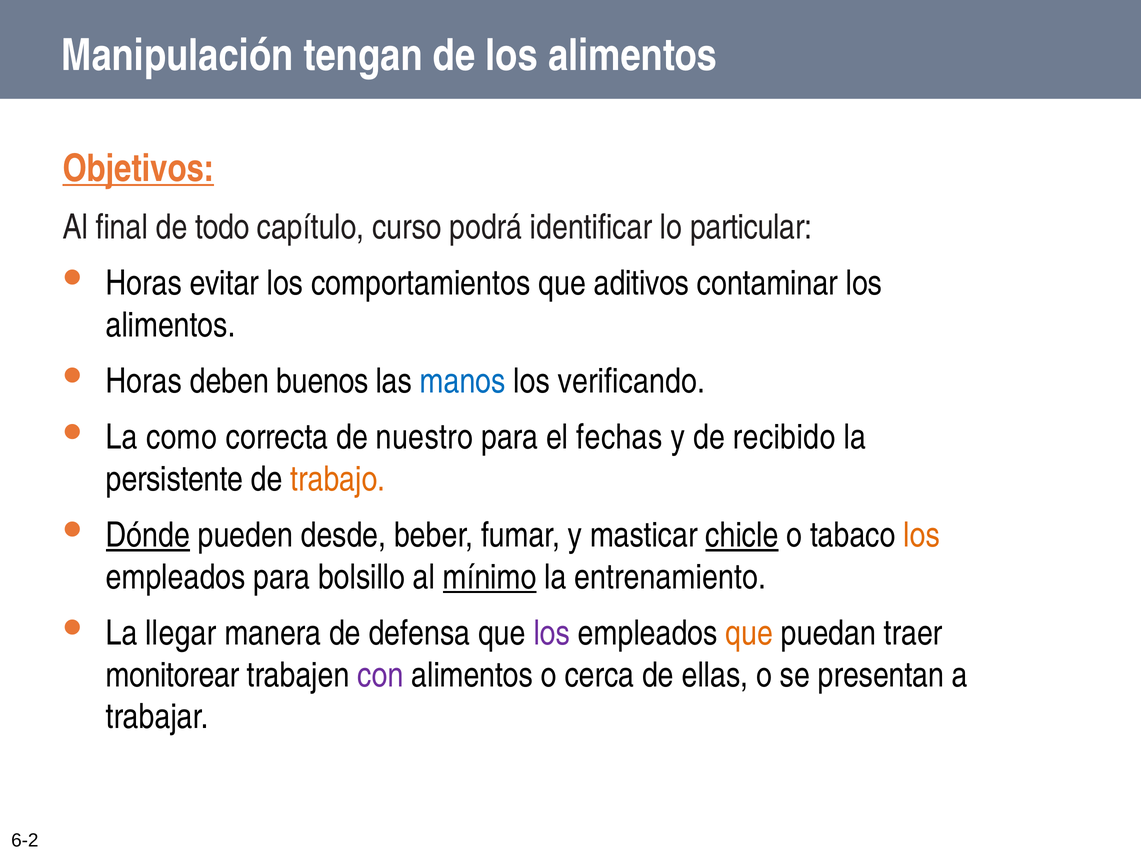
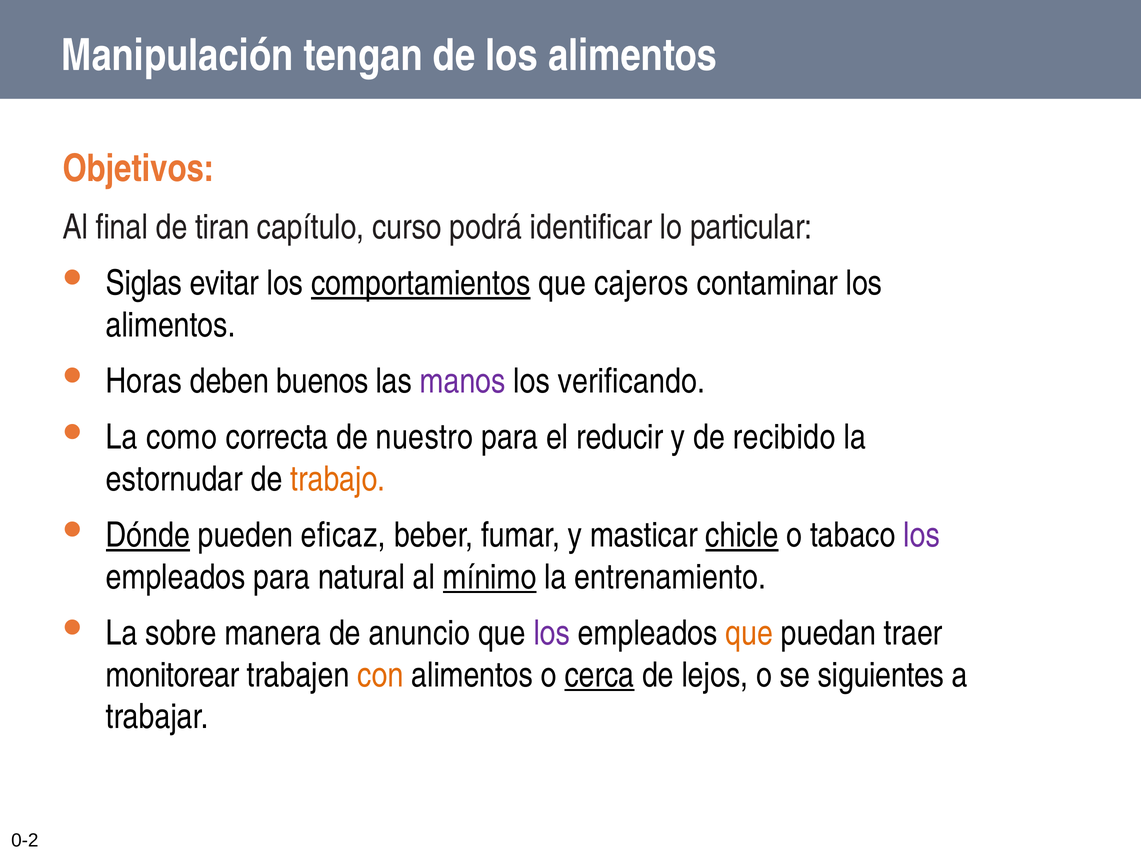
Objetivos underline: present -> none (138, 169)
todo: todo -> tiran (222, 227)
Horas: Horas -> Siglas (144, 283)
comportamientos underline: none -> present (421, 283)
aditivos: aditivos -> cajeros (641, 283)
manos colour: blue -> purple (463, 381)
fechas: fechas -> reducir (620, 437)
persistente: persistente -> estornudar (174, 479)
desde: desde -> eficaz (343, 535)
los colour: orange -> purple (922, 535)
bolsillo: bolsillo -> natural (362, 577)
llegar: llegar -> sobre (181, 633)
defensa: defensa -> anuncio (419, 633)
con colour: purple -> orange (380, 675)
cerca underline: none -> present (600, 675)
ellas: ellas -> lejos (715, 675)
presentan: presentan -> siguientes (881, 675)
6-2: 6-2 -> 0-2 (25, 840)
